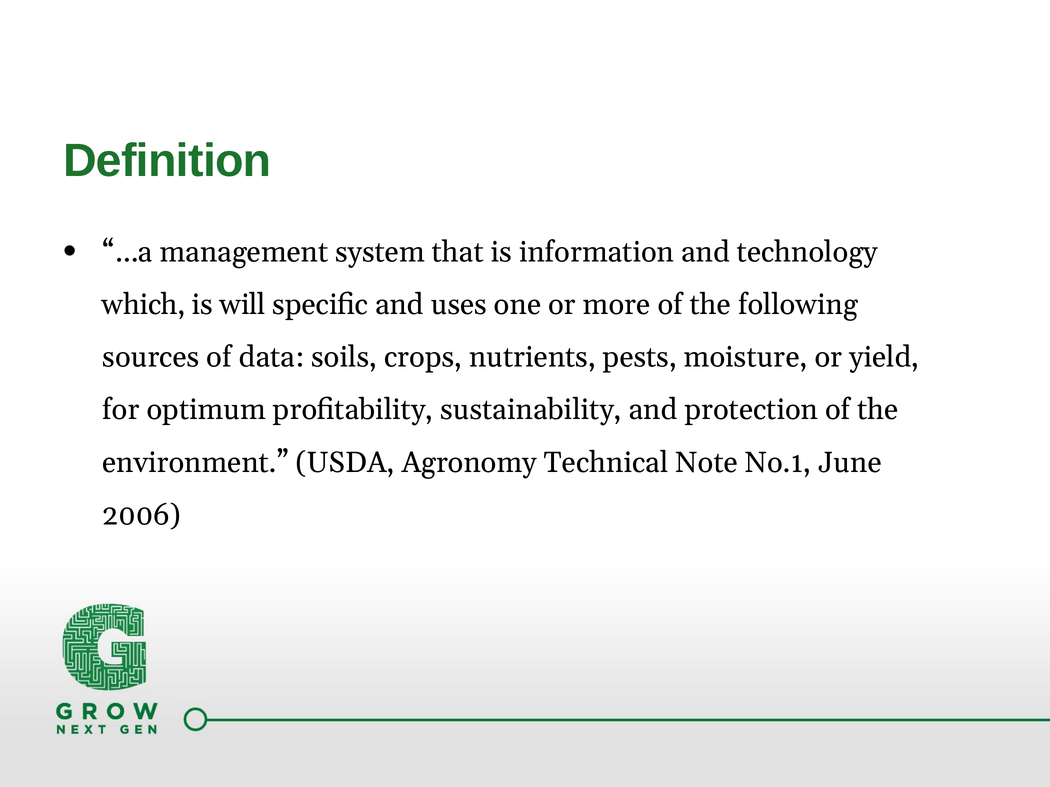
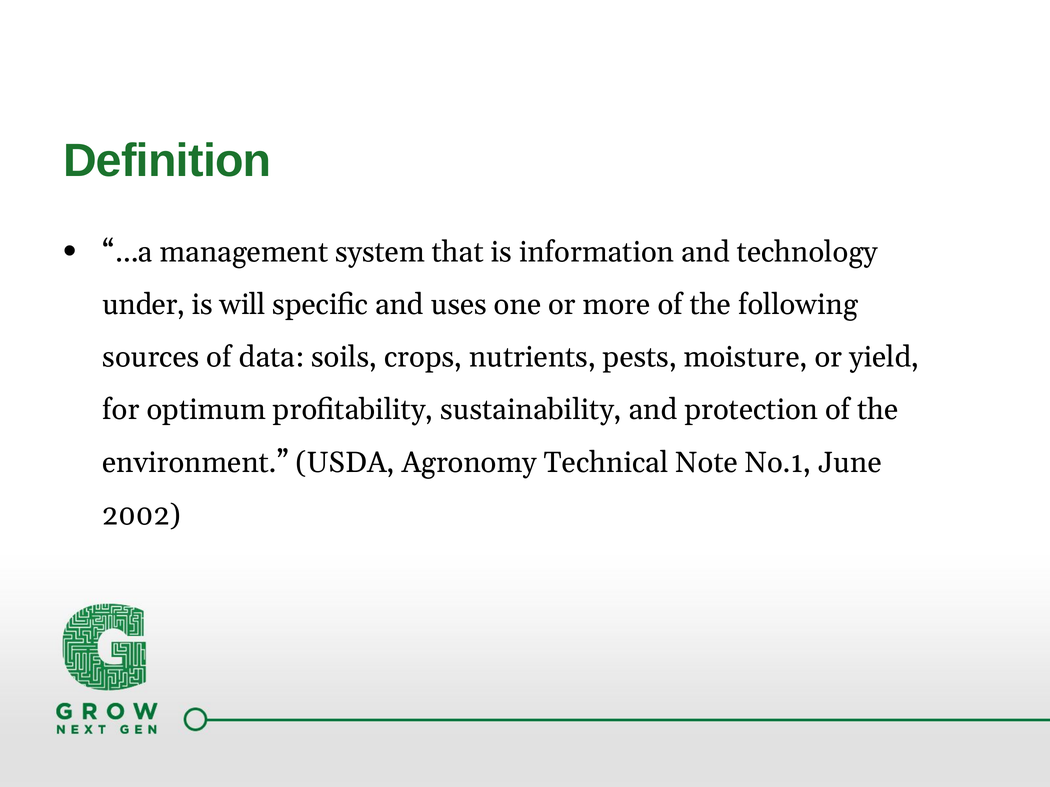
which: which -> under (144, 305)
2006: 2006 -> 2002 (141, 515)
